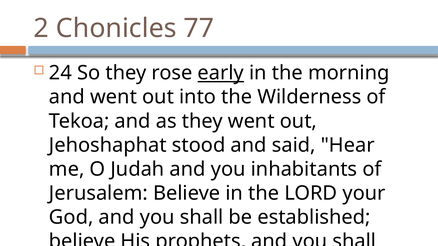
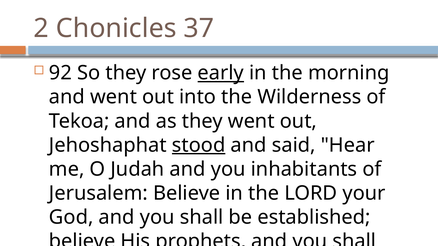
77: 77 -> 37 (199, 28)
24: 24 -> 92 (60, 73)
stood underline: none -> present (199, 145)
